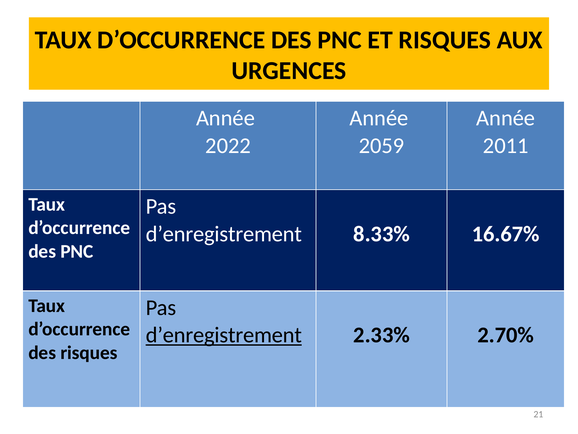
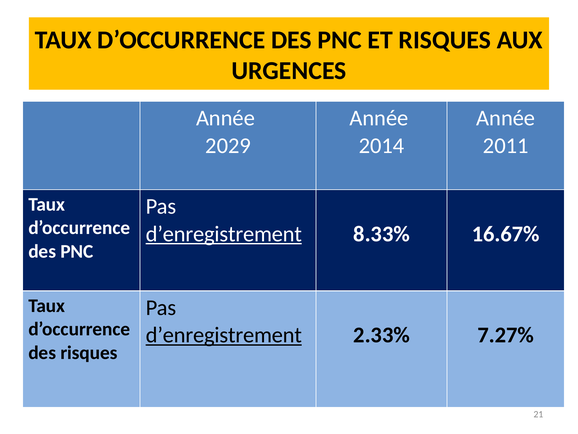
2022: 2022 -> 2029 (228, 145)
2059: 2059 -> 2014 (382, 145)
d’enregistrement underline: none -> present (224, 234)
2.70%: 2.70% -> 7.27% (506, 335)
